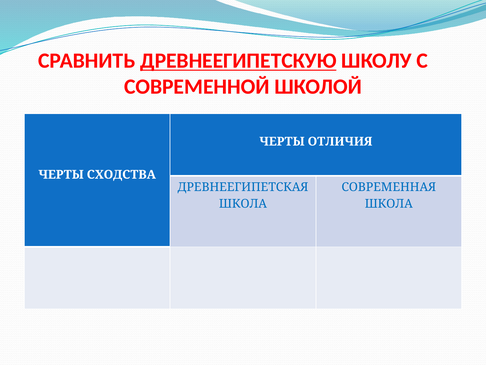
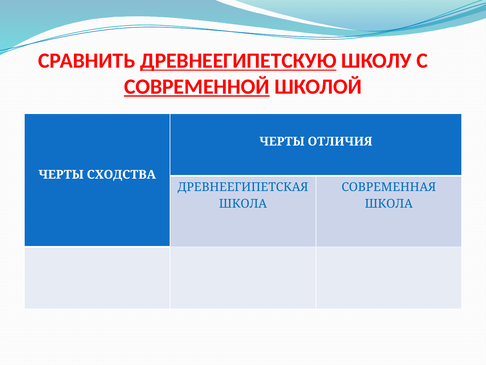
СОВРЕМЕННОЙ underline: none -> present (197, 87)
